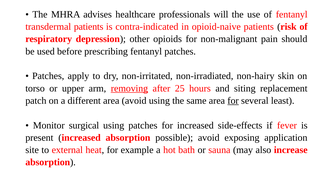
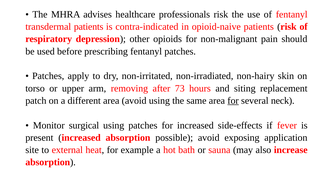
professionals will: will -> risk (221, 14)
removing underline: present -> none (129, 88)
25: 25 -> 73 (180, 88)
least: least -> neck (283, 101)
